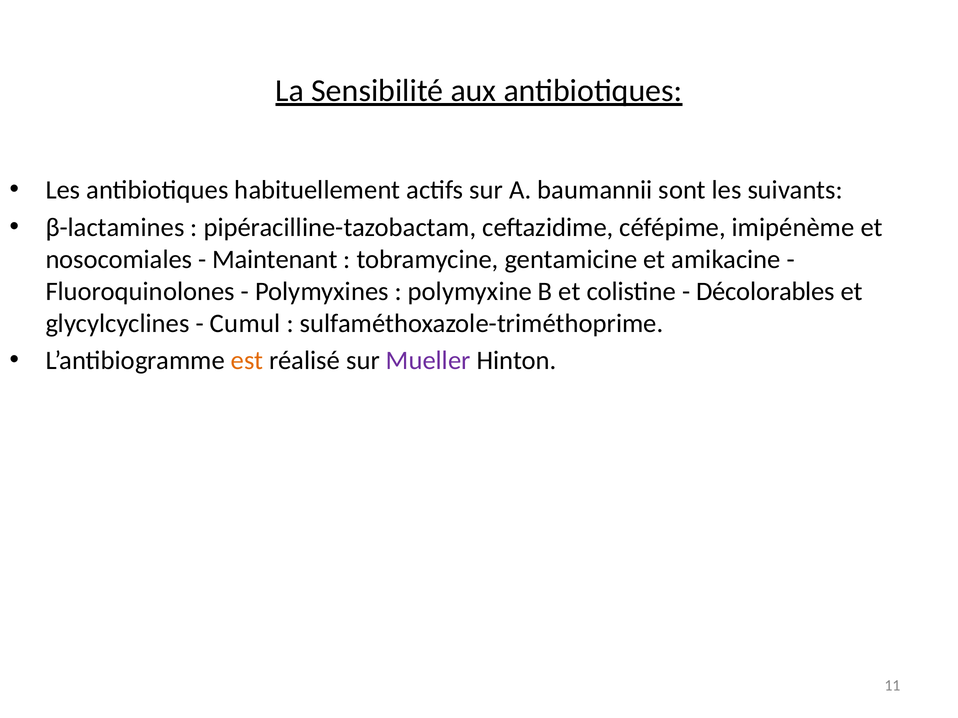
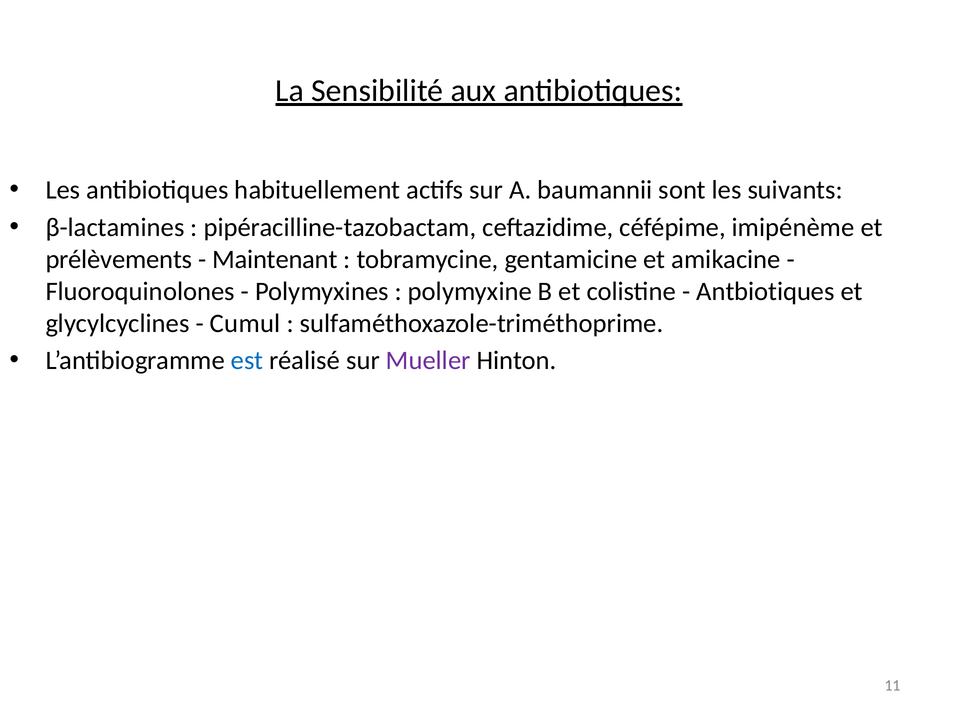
nosocomiales: nosocomiales -> prélèvements (119, 260)
Décolorables: Décolorables -> Antbiotiques (765, 292)
est colour: orange -> blue (247, 361)
